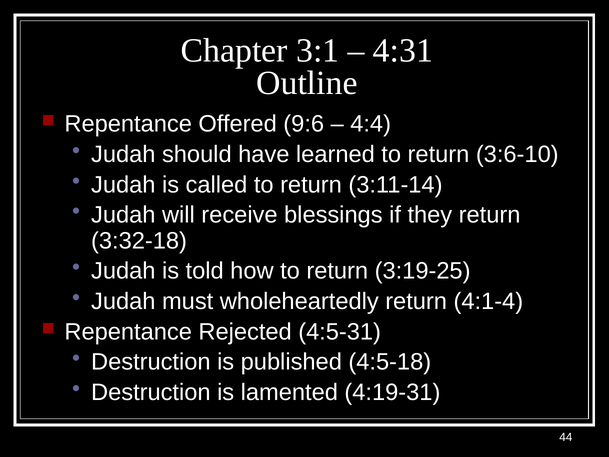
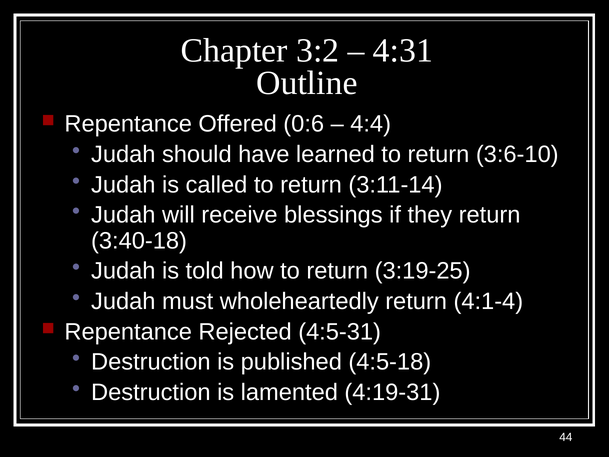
3:1: 3:1 -> 3:2 (318, 51)
9:6: 9:6 -> 0:6 (304, 124)
3:32-18: 3:32-18 -> 3:40-18 (139, 241)
